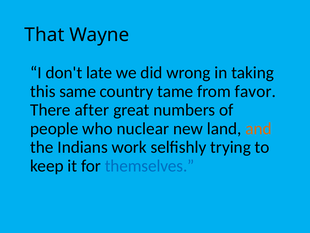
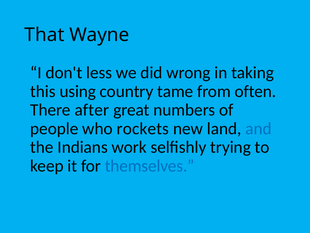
late: late -> less (99, 73)
same: same -> using (78, 91)
favor: favor -> often (255, 91)
nuclear: nuclear -> rockets (143, 128)
and colour: orange -> blue (258, 128)
